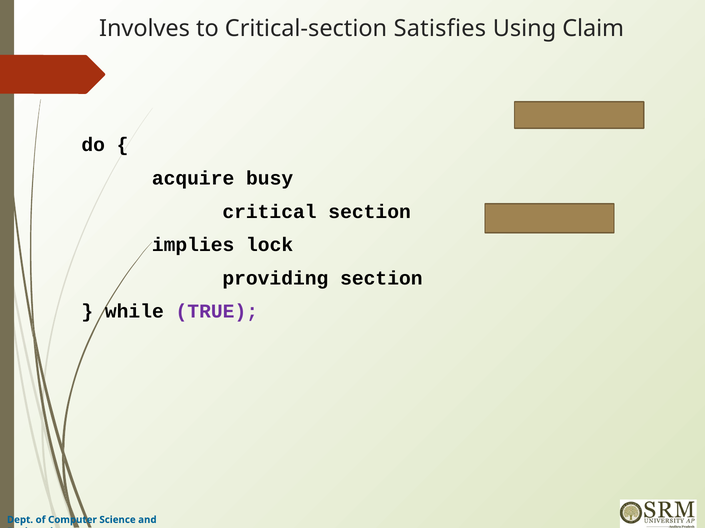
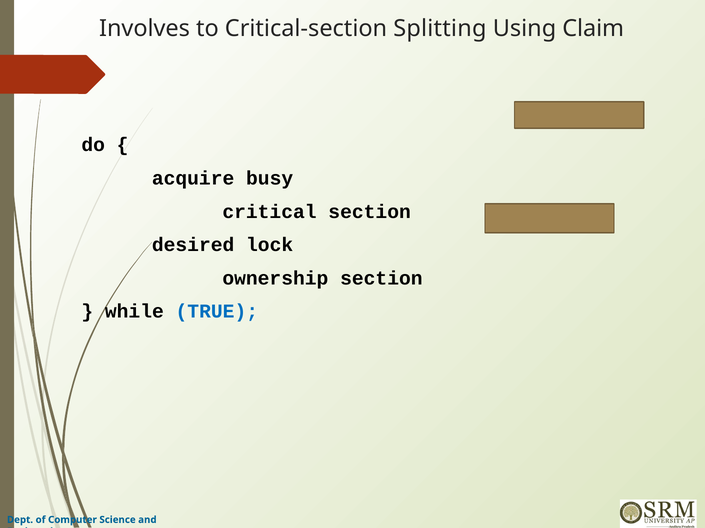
Satisfies: Satisfies -> Splitting (440, 28)
implies: implies -> desired (193, 245)
providing: providing -> ownership (275, 279)
TRUE colour: purple -> blue (217, 312)
